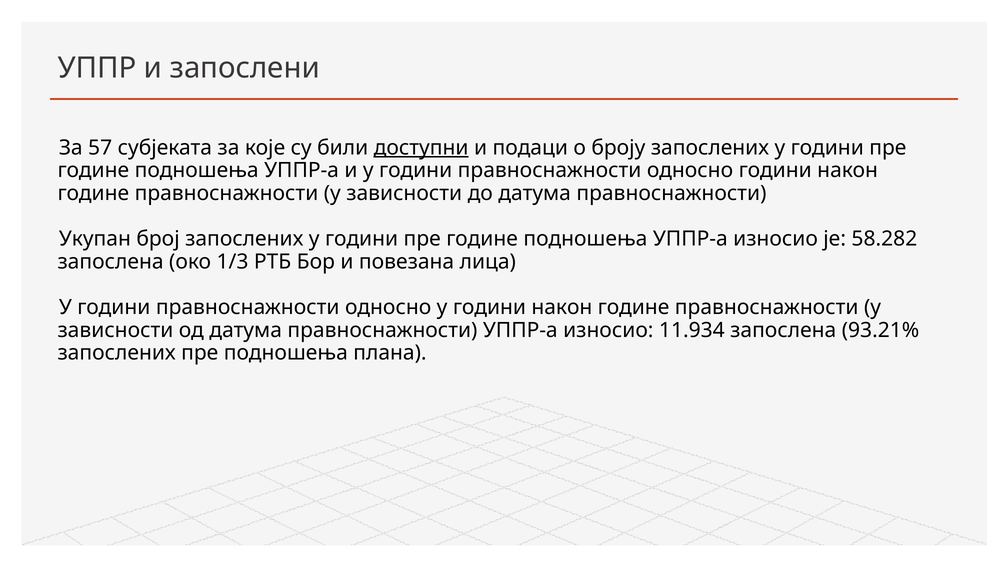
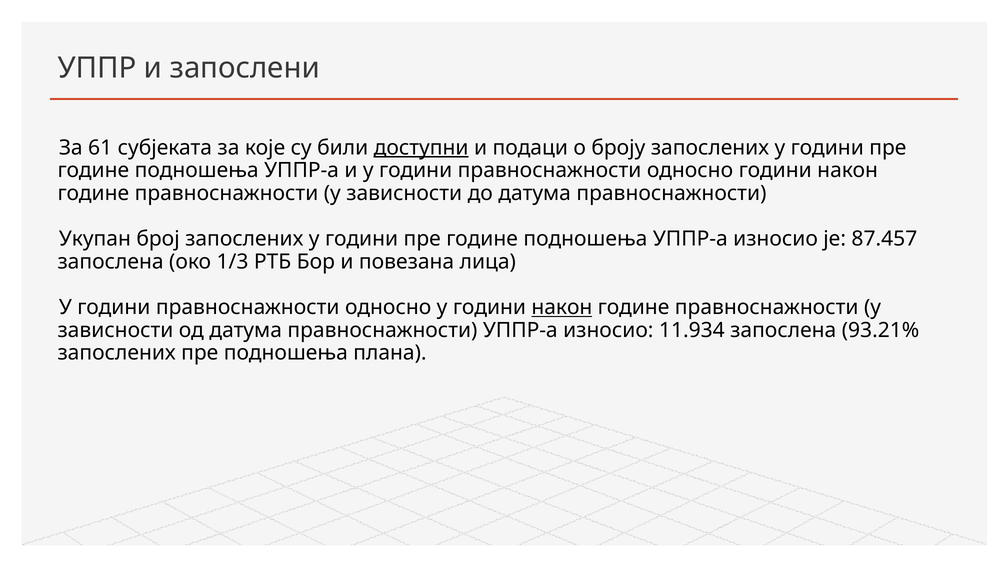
57: 57 -> 61 (100, 148)
58.282: 58.282 -> 87.457 (884, 239)
након underline: none -> present (562, 307)
